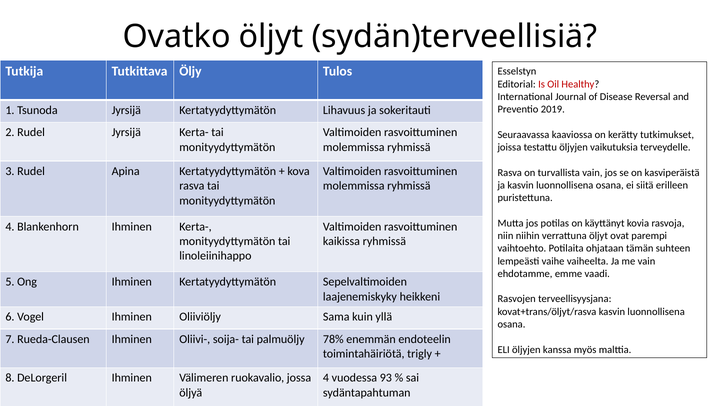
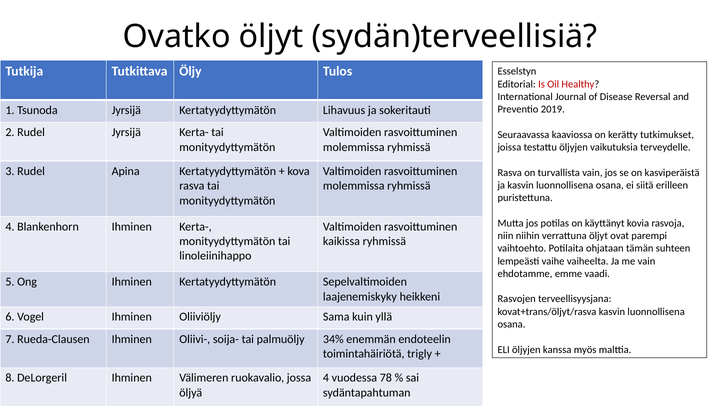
78%: 78% -> 34% (333, 339)
93: 93 -> 78 (386, 378)
